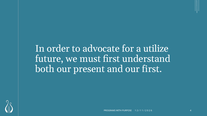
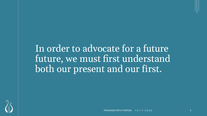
a utilize: utilize -> future (156, 49)
